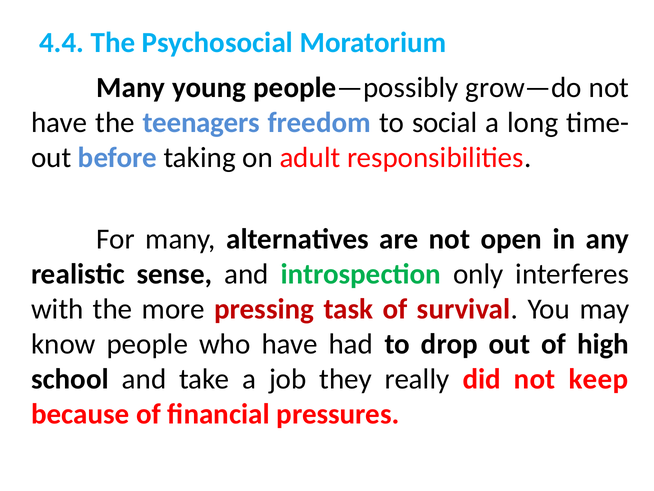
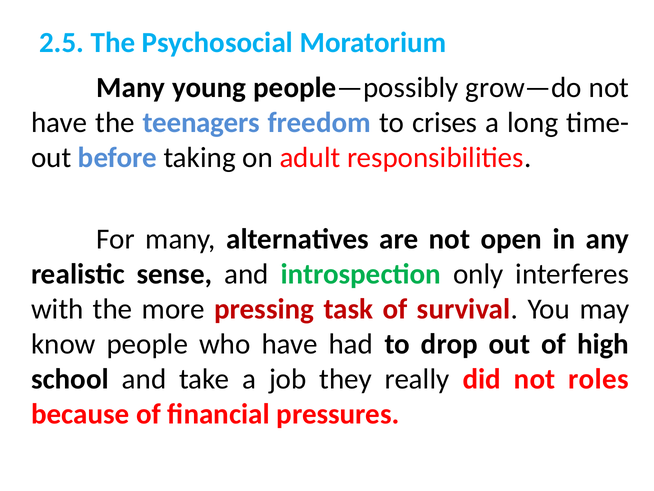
4.4: 4.4 -> 2.5 (62, 42)
social: social -> crises (445, 123)
keep: keep -> roles (598, 379)
